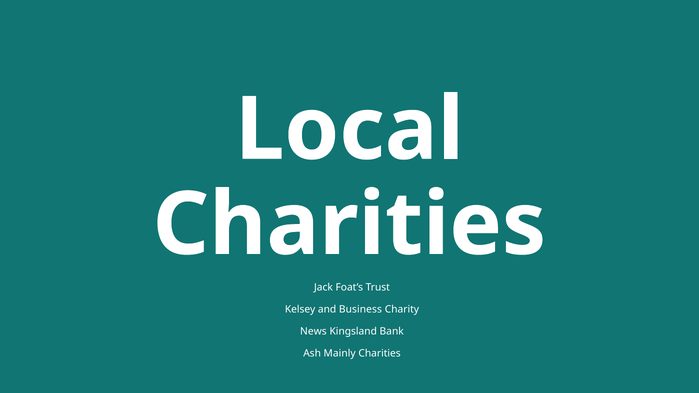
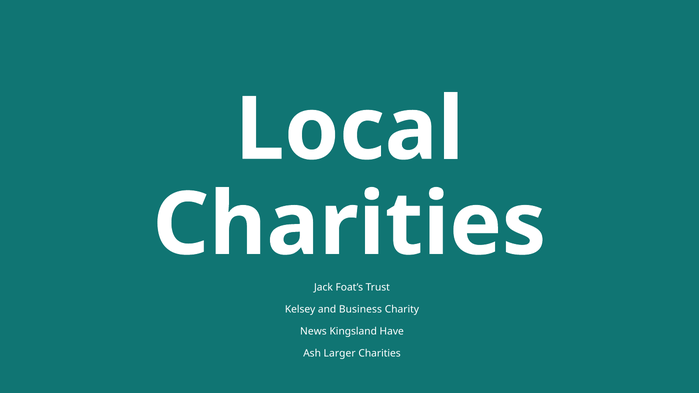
Bank: Bank -> Have (392, 332)
Mainly: Mainly -> Larger (340, 354)
